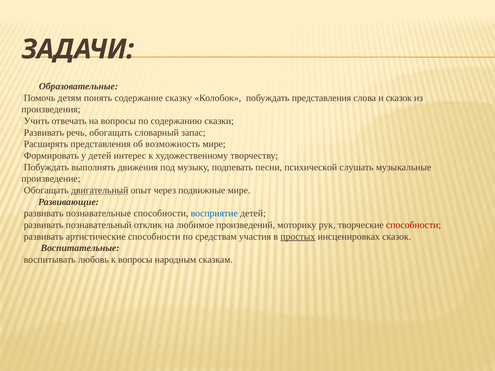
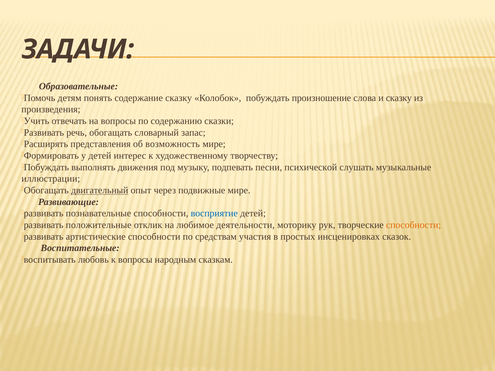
побуждать представления: представления -> произношение (321, 98)
и сказок: сказок -> сказку (399, 98)
произведение: произведение -> иллюстрации (51, 179)
познавательный: познавательный -> положительные (99, 225)
произведений: произведений -> деятельности (246, 225)
способности colour: red -> orange (414, 225)
простых underline: present -> none (298, 237)
